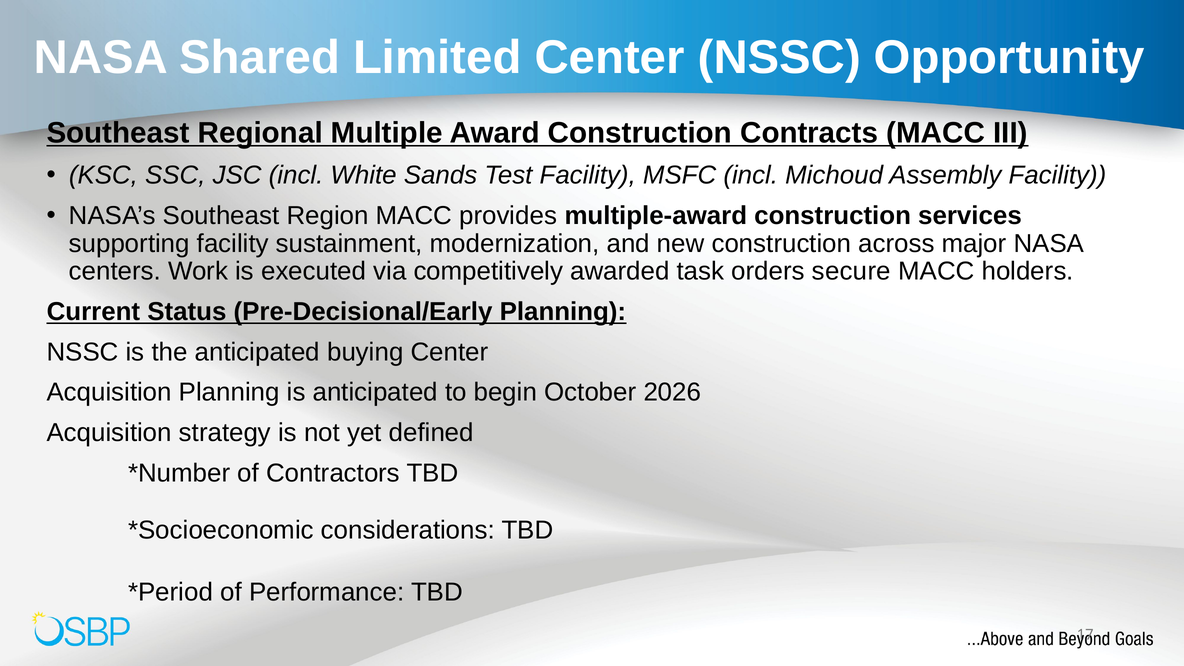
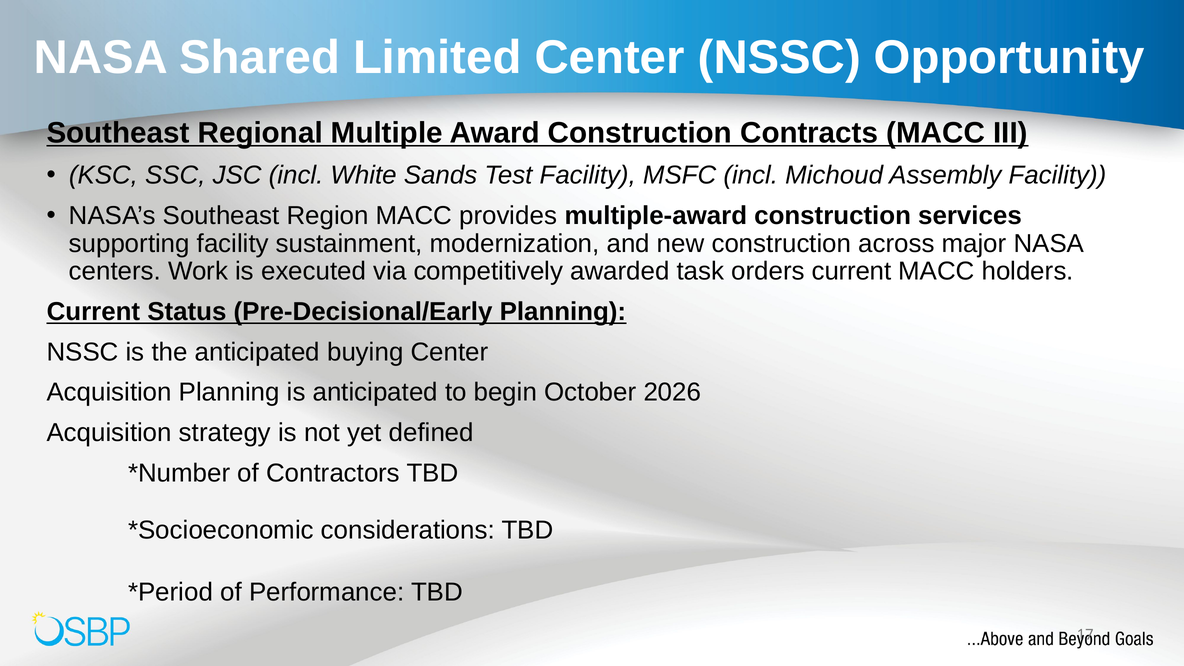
orders secure: secure -> current (852, 271)
